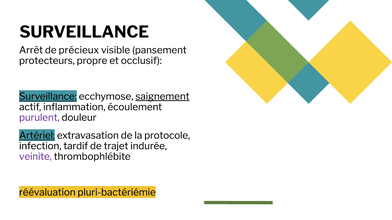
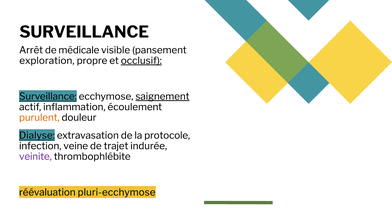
précieux: précieux -> médicale (79, 50)
protecteurs: protecteurs -> exploration (47, 61)
occlusif underline: none -> present (141, 61)
purulent colour: purple -> orange (39, 118)
Artériel: Artériel -> Dialyse (37, 136)
tardif: tardif -> veine (76, 146)
pluri-bactériémie: pluri-bactériémie -> pluri-ecchymose (117, 193)
